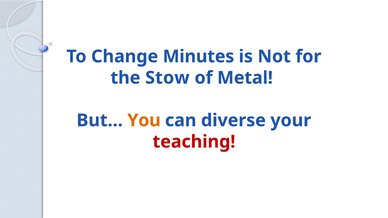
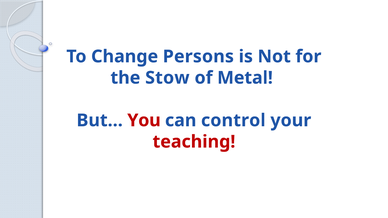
Minutes: Minutes -> Persons (198, 57)
You colour: orange -> red (144, 121)
diverse: diverse -> control (233, 121)
